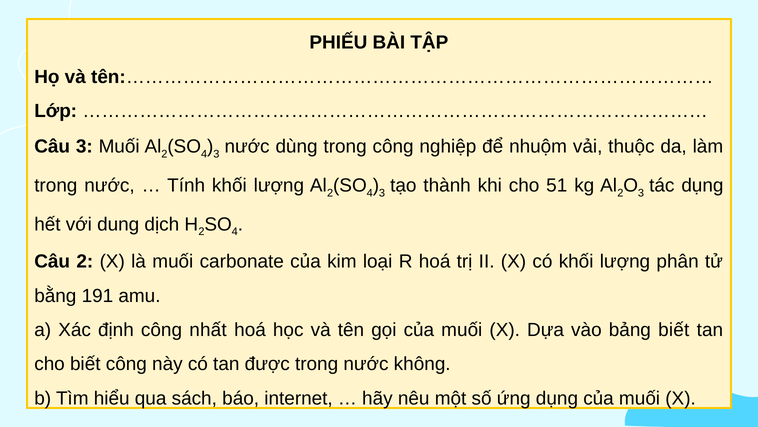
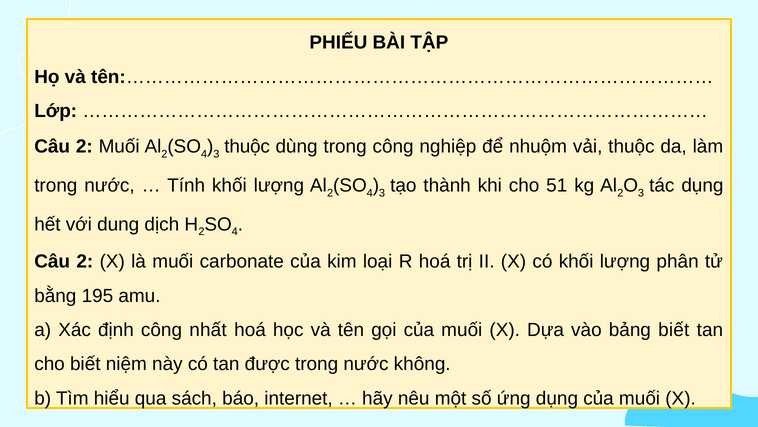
3: 3 -> 2 (84, 147)
nước: nước -> thuộc (247, 147)
191: 191 -> 195 (97, 295)
biết công: công -> niệm (126, 364)
